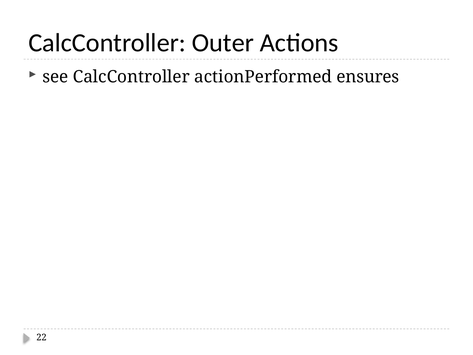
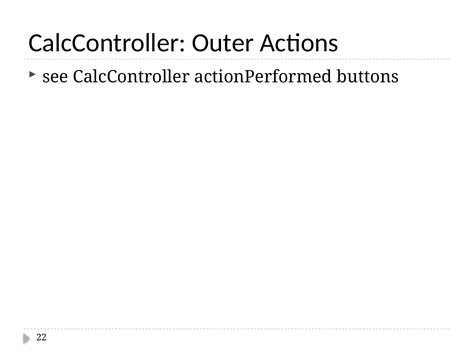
ensures: ensures -> buttons (368, 77)
